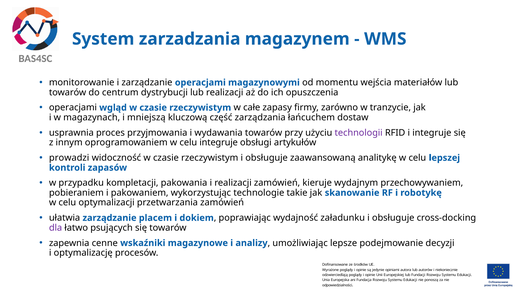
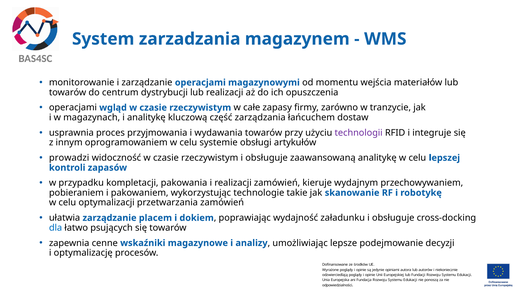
i mniejszą: mniejszą -> analitykę (146, 118)
celu integruje: integruje -> systemie (219, 143)
dla colour: purple -> blue (56, 228)
